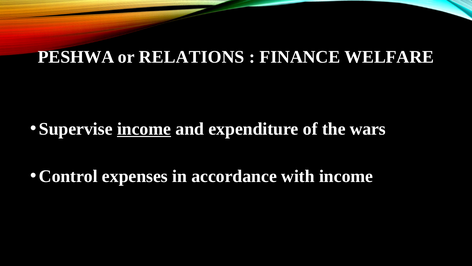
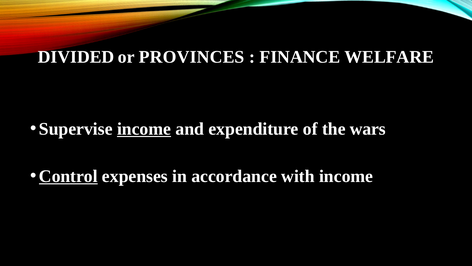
PESHWA: PESHWA -> DIVIDED (76, 57)
RELATIONS: RELATIONS -> PROVINCES (192, 57)
Control underline: none -> present (68, 176)
